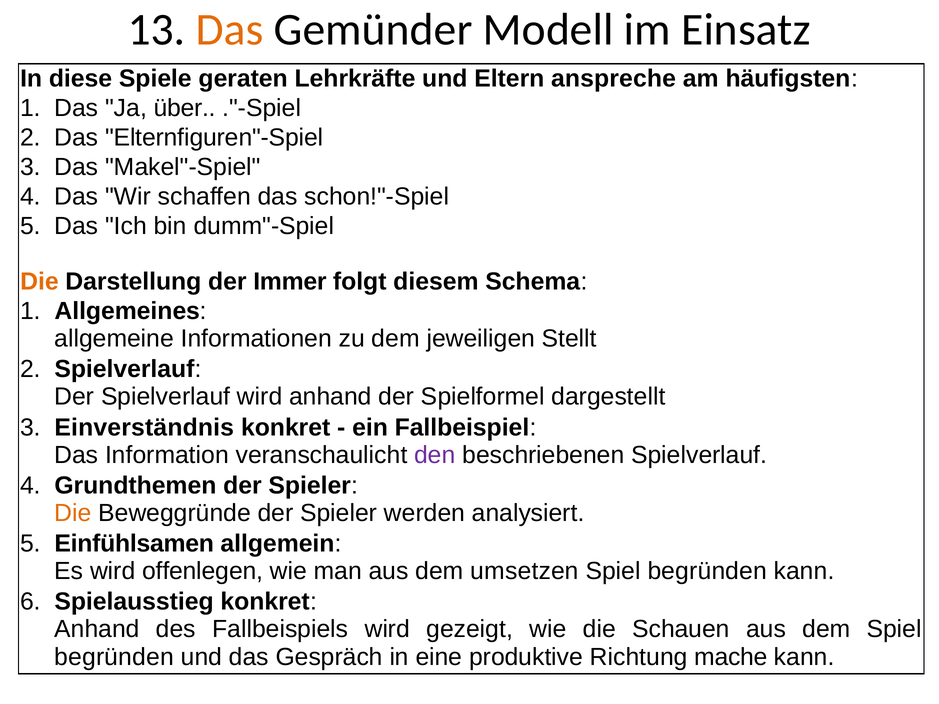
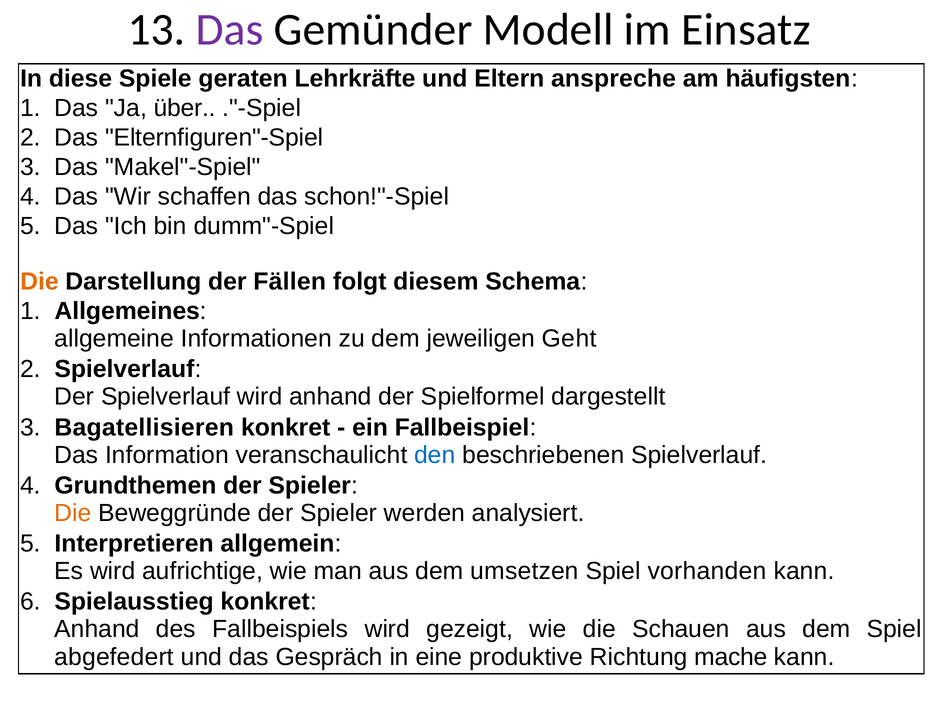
Das colour: orange -> purple (230, 29)
Immer: Immer -> Fällen (290, 282)
Stellt: Stellt -> Geht (569, 339)
Einverständnis: Einverständnis -> Bagatellisieren (144, 428)
den colour: purple -> blue (435, 455)
Einfühlsamen: Einfühlsamen -> Interpretieren (134, 544)
offenlegen: offenlegen -> aufrichtige (203, 571)
begründen: begründen -> vorhanden (707, 571)
begründen: begründen -> abgefedert (114, 657)
